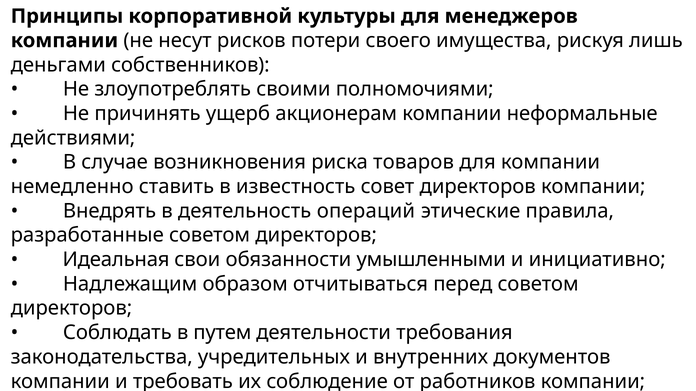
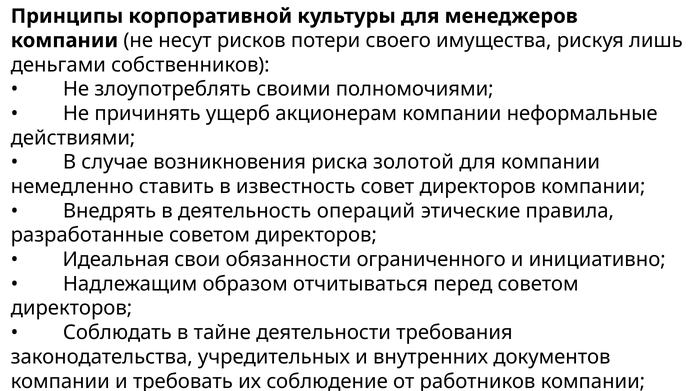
товаров: товаров -> золотой (414, 162)
умышленными: умышленными -> ограниченного (431, 260)
путем: путем -> тайне (222, 333)
